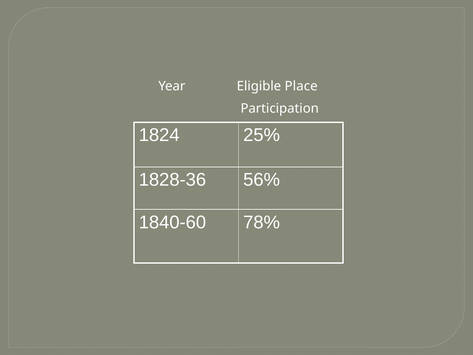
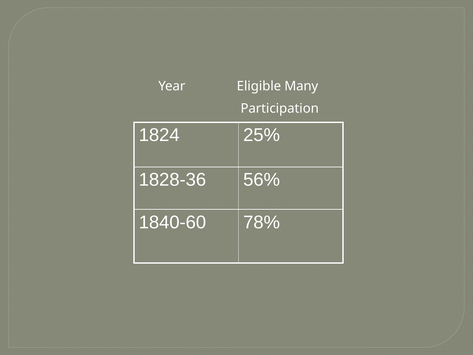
Place: Place -> Many (301, 86)
